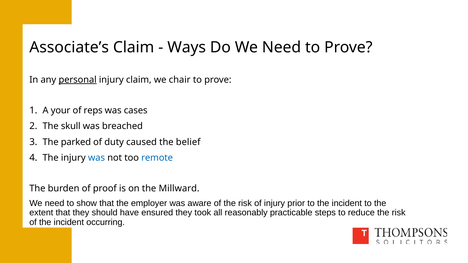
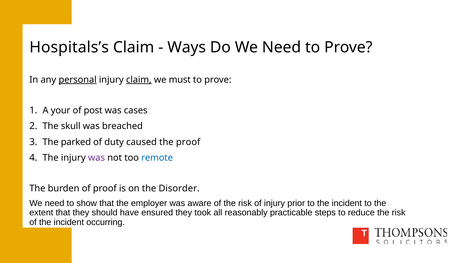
Associate’s: Associate’s -> Hospitals’s (69, 48)
claim underline: none -> present (139, 80)
chair: chair -> must (180, 80)
reps: reps -> post (93, 111)
the belief: belief -> proof (188, 142)
was colour: blue -> purple (97, 158)
Millward: Millward -> Disorder (179, 189)
